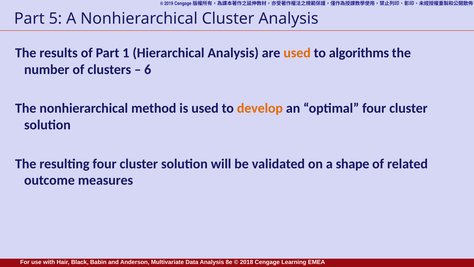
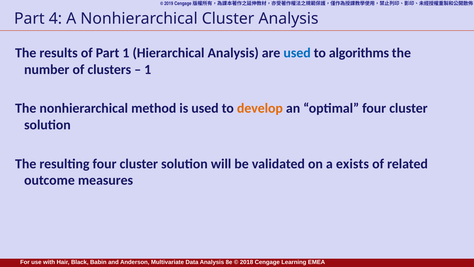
5: 5 -> 4 (55, 18)
used colour: orange -> blue (297, 53)
6: 6 -> 1 (148, 69)
shape: shape -> exists (352, 164)
